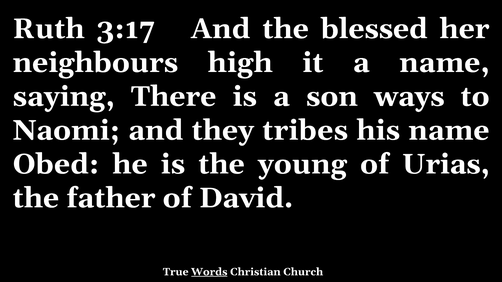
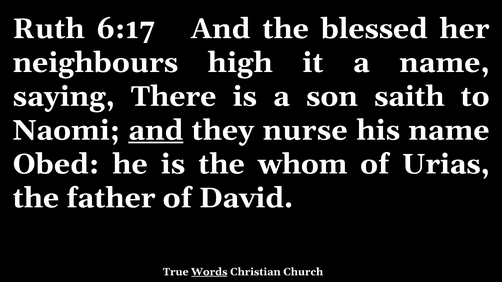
3:17: 3:17 -> 6:17 (126, 29)
ways: ways -> saith (409, 97)
and underline: none -> present (156, 131)
tribes: tribes -> nurse (305, 131)
young: young -> whom (303, 164)
